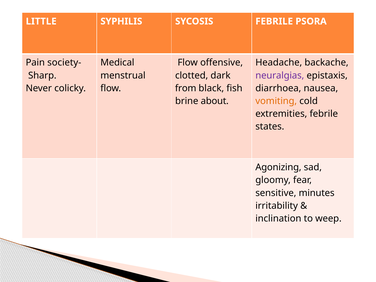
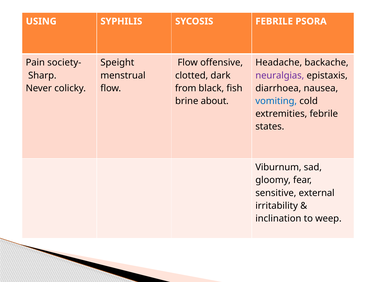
LITTLE: LITTLE -> USING (41, 21)
Medical: Medical -> Speight (117, 63)
vomiting colour: orange -> blue (276, 101)
Agonizing: Agonizing -> Viburnum (278, 167)
minutes: minutes -> external (317, 193)
